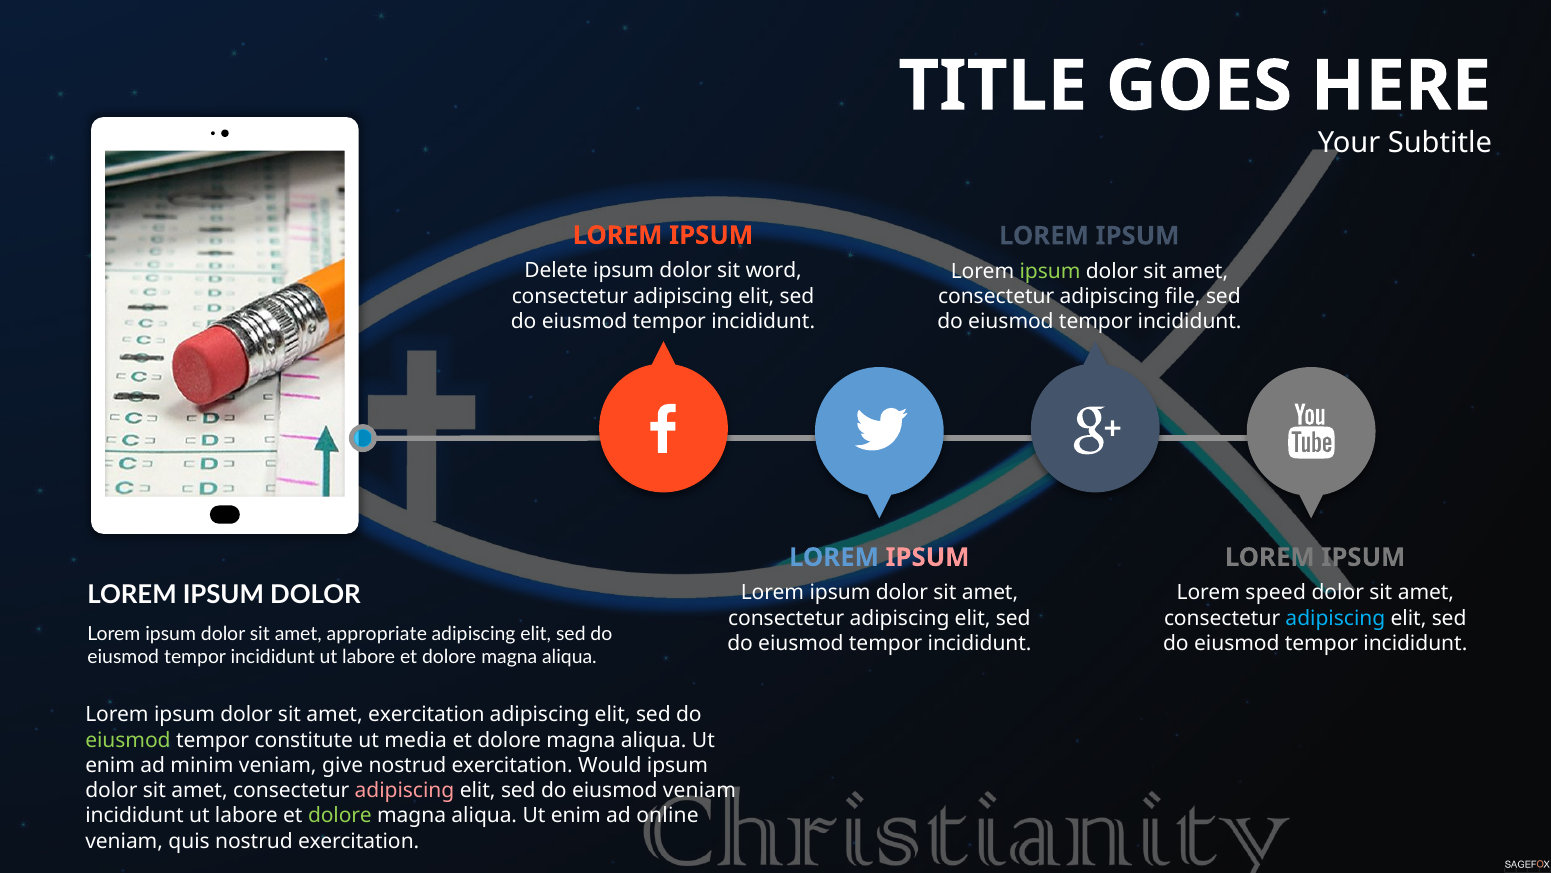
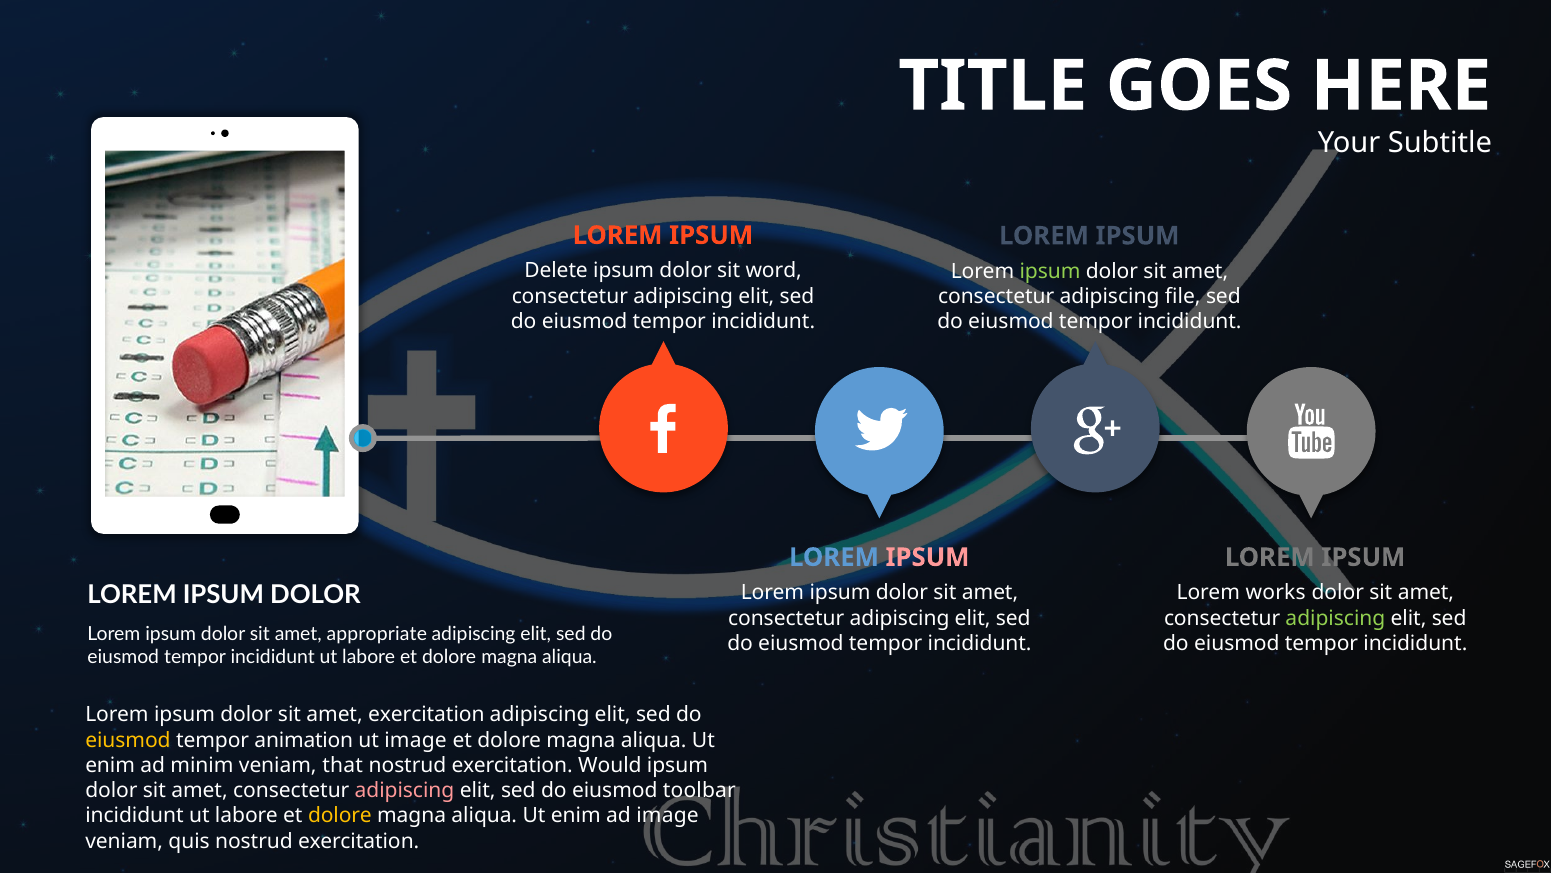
speed: speed -> works (1276, 593)
adipiscing colour: light blue -> light green (1335, 618)
eiusmod colour: light green -> yellow (128, 740)
constitute: constitute -> animation (304, 740)
ut media: media -> image (416, 740)
give: give -> that (343, 765)
eiusmod veniam: veniam -> toolbar (699, 790)
dolore colour: light green -> yellow (340, 815)
ad online: online -> image (668, 815)
